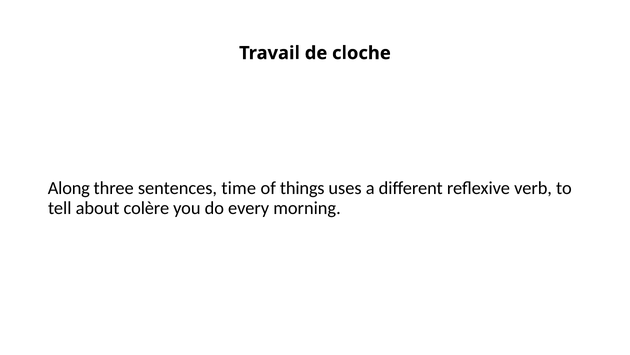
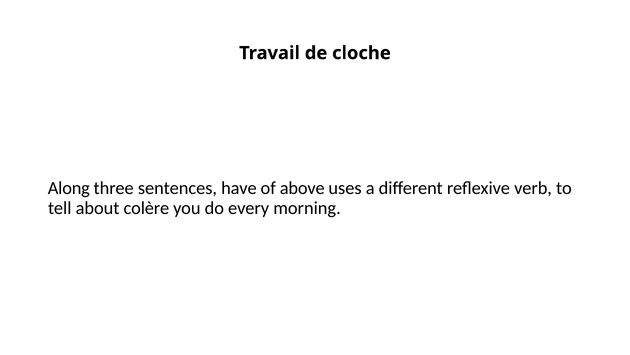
time: time -> have (239, 188)
things: things -> above (302, 188)
